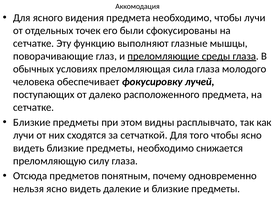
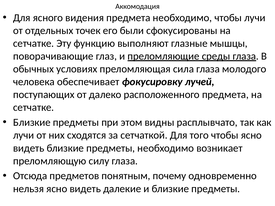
снижается: снижается -> возникает (220, 148)
